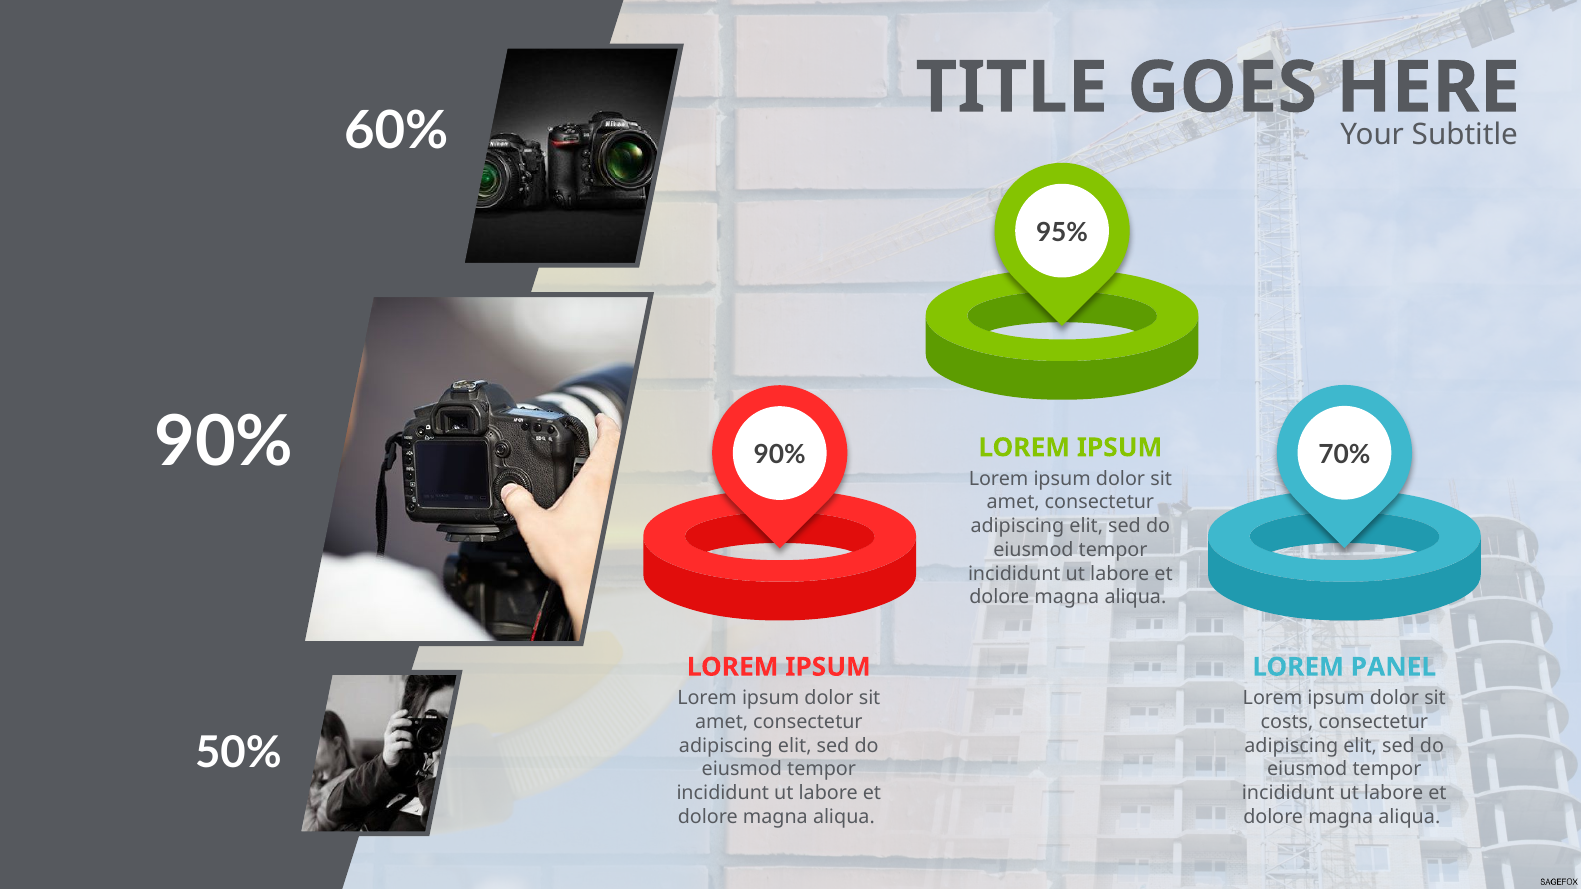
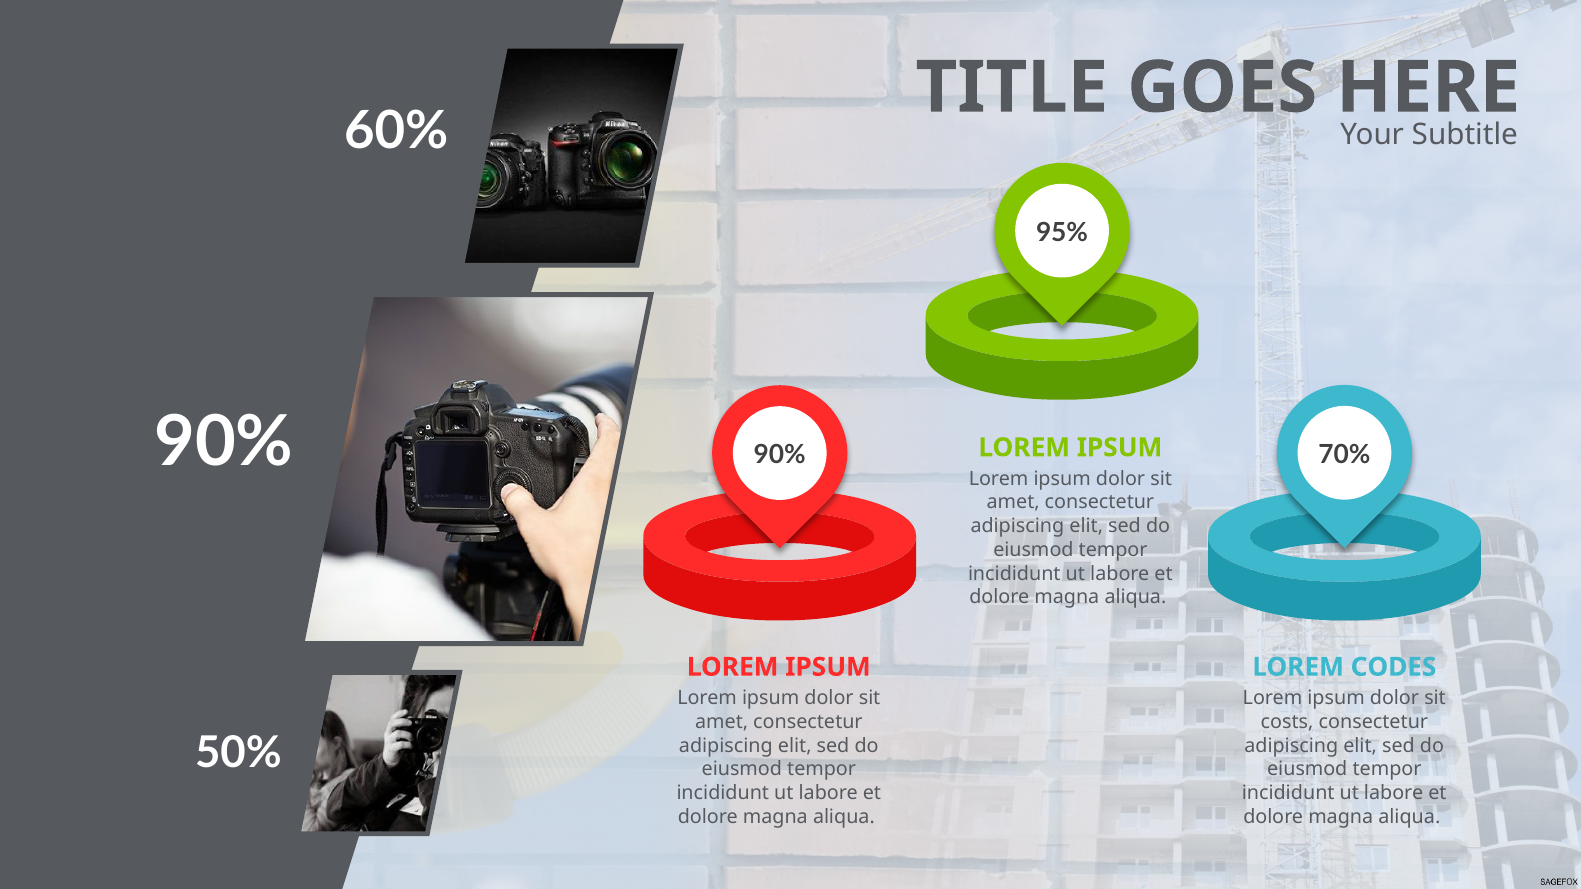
PANEL: PANEL -> CODES (1393, 667)
